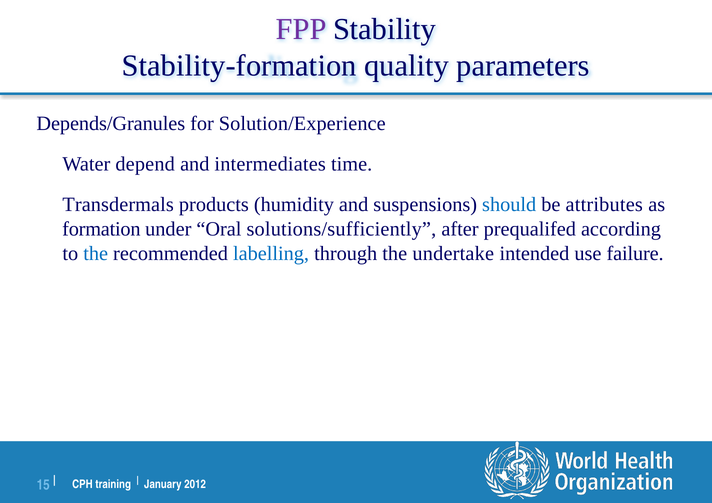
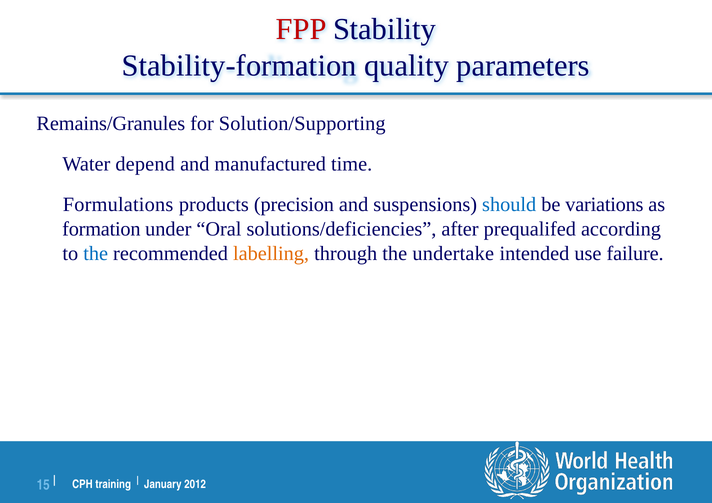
FPP colour: purple -> red (301, 29)
Depends/Granules: Depends/Granules -> Remains/Granules (111, 124)
Solution/Experience: Solution/Experience -> Solution/Supporting (302, 124)
intermediates: intermediates -> manufactured (270, 164)
Transdermals: Transdermals -> Formulations (118, 205)
humidity: humidity -> precision (294, 205)
attributes: attributes -> variations (604, 205)
solutions/sufficiently: solutions/sufficiently -> solutions/deficiencies (341, 229)
labelling colour: blue -> orange (271, 254)
